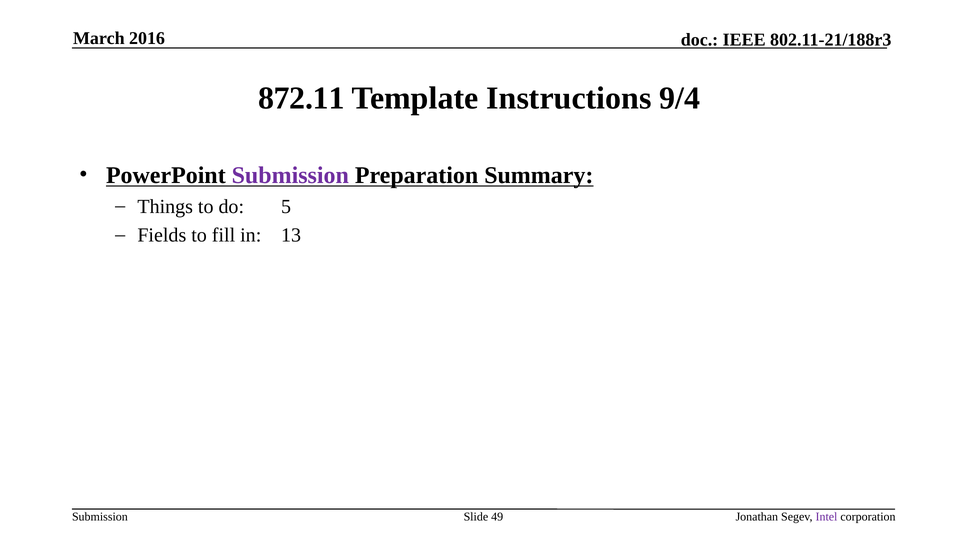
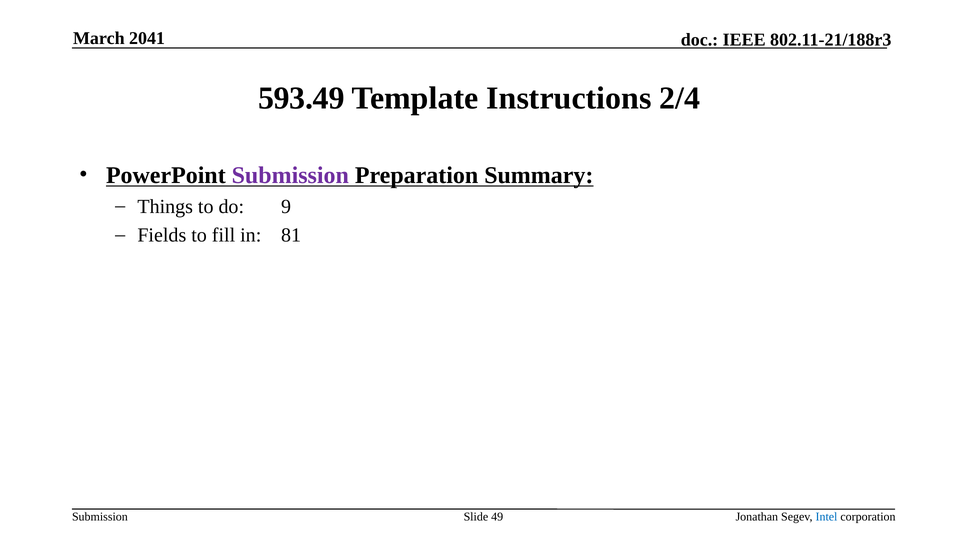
2016: 2016 -> 2041 (147, 38)
872.11: 872.11 -> 593.49 (301, 98)
9/4: 9/4 -> 2/4 (680, 98)
5: 5 -> 9 (286, 207)
13: 13 -> 81 (291, 236)
Intel colour: purple -> blue (826, 517)
